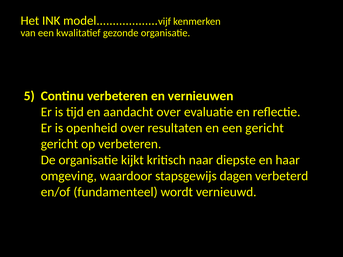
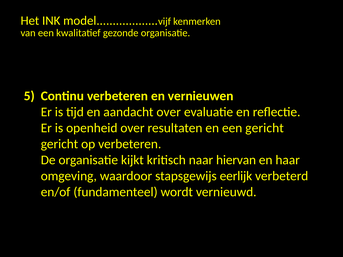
diepste: diepste -> hiervan (236, 160)
dagen: dagen -> eerlijk (236, 176)
